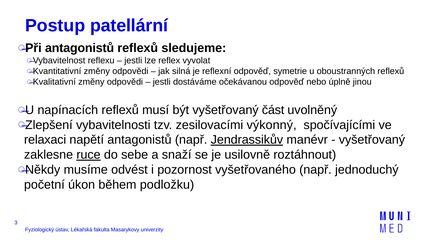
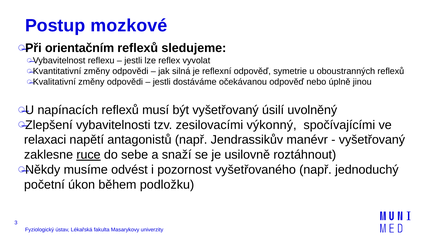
patellární: patellární -> mozkové (129, 26)
Při antagonistů: antagonistů -> orientačním (80, 48)
část: část -> úsilí (273, 110)
Jendrassikův underline: present -> none (247, 140)
